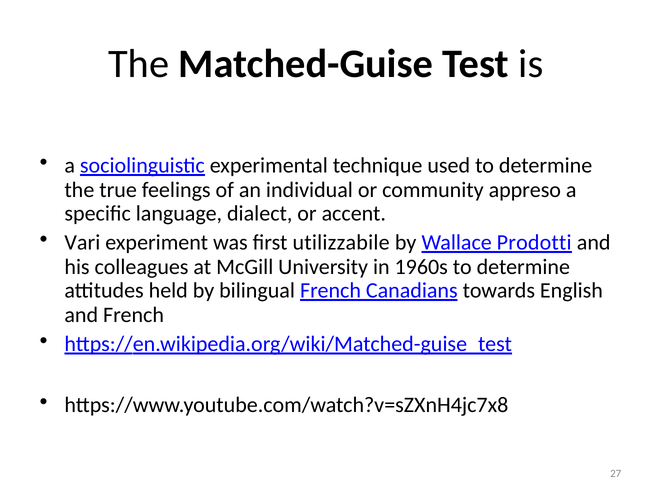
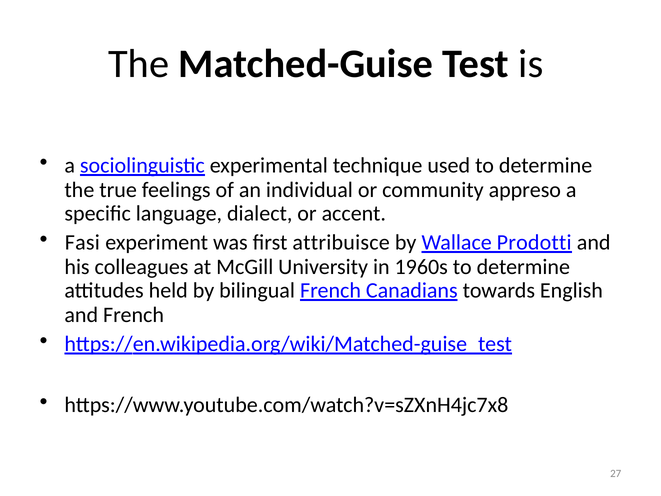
Vari: Vari -> Fasi (82, 243)
utilizzabile: utilizzabile -> attribuisce (341, 243)
